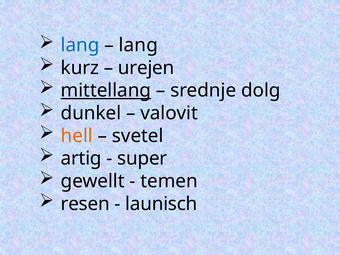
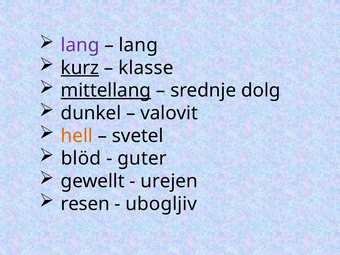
lang colour: blue -> purple (80, 45)
kurz underline: none -> present (80, 68)
urejen: urejen -> klasse (146, 68)
artig: artig -> blöd (81, 158)
super: super -> guter (142, 158)
temen: temen -> urejen (169, 181)
launisch: launisch -> ubogljiv (161, 204)
